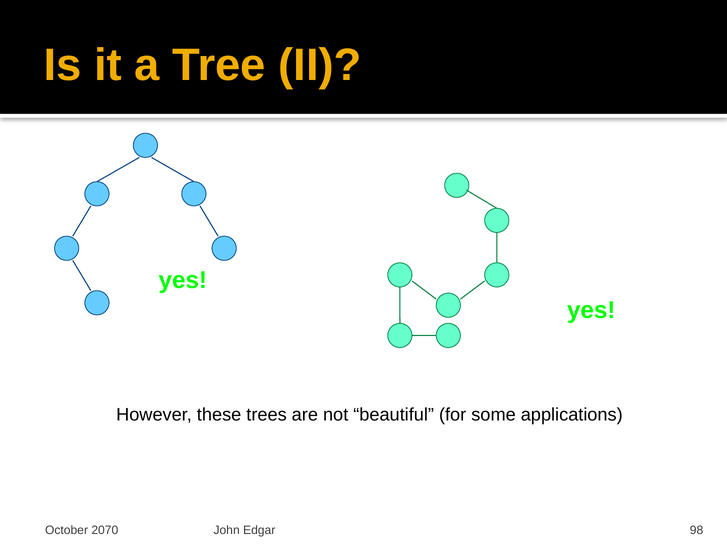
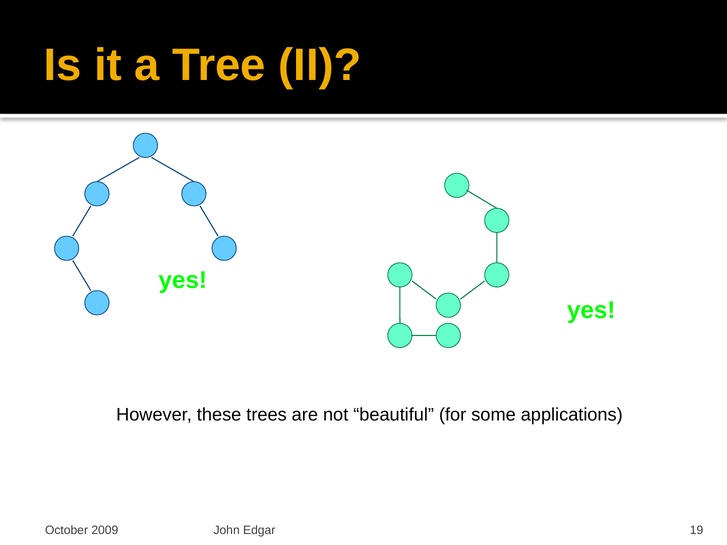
2070: 2070 -> 2009 (105, 530)
98: 98 -> 19 (697, 530)
